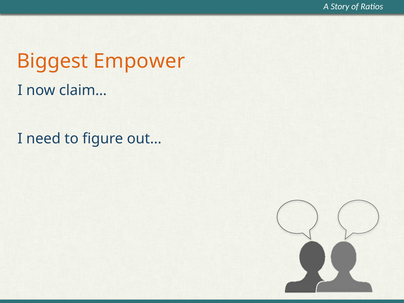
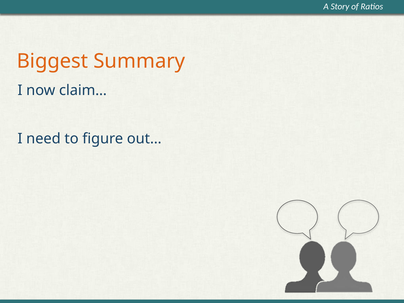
Empower: Empower -> Summary (139, 61)
